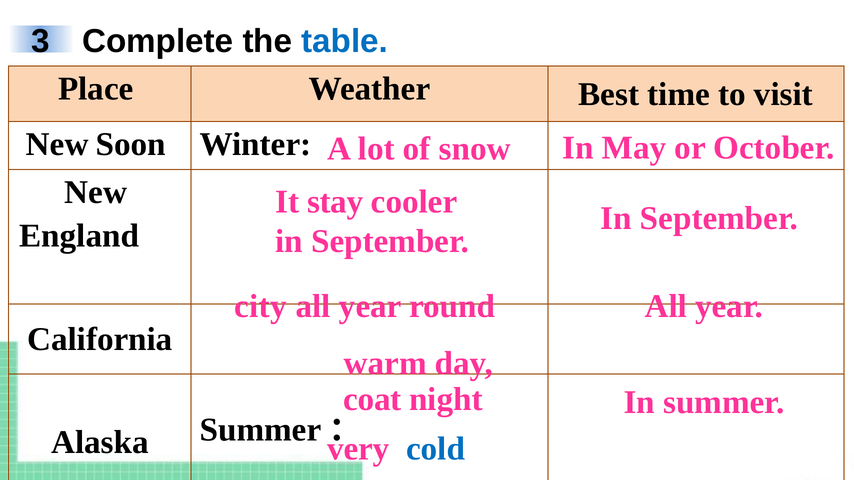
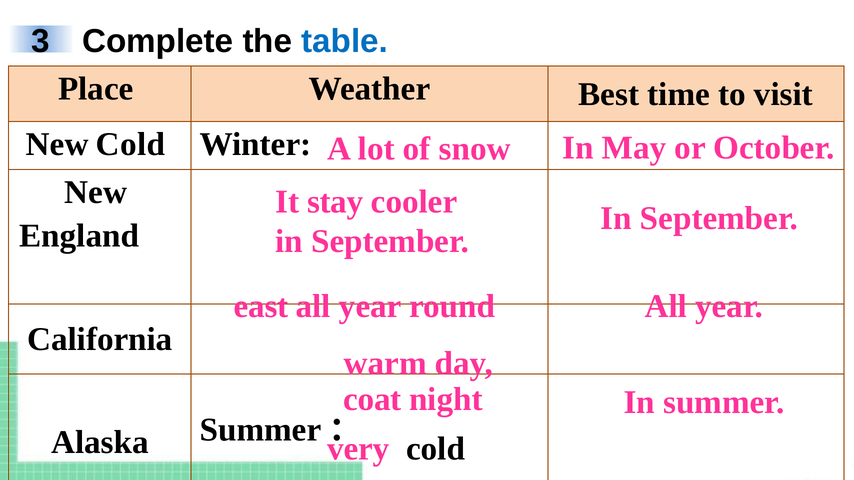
New Soon: Soon -> Cold (130, 144)
city: city -> east (261, 306)
cold colour: blue -> black (436, 449)
